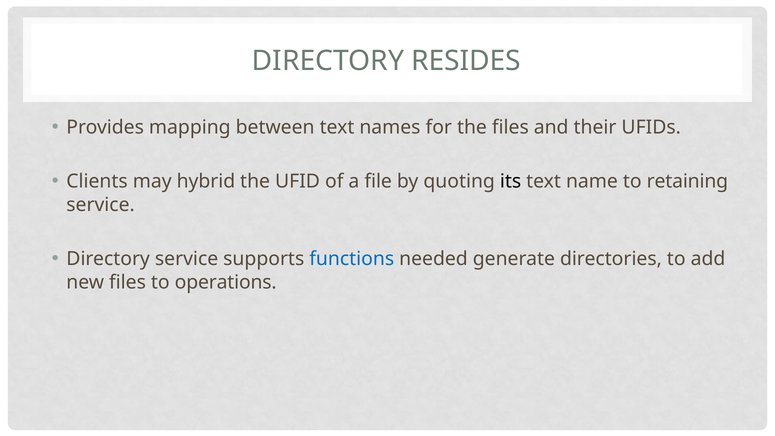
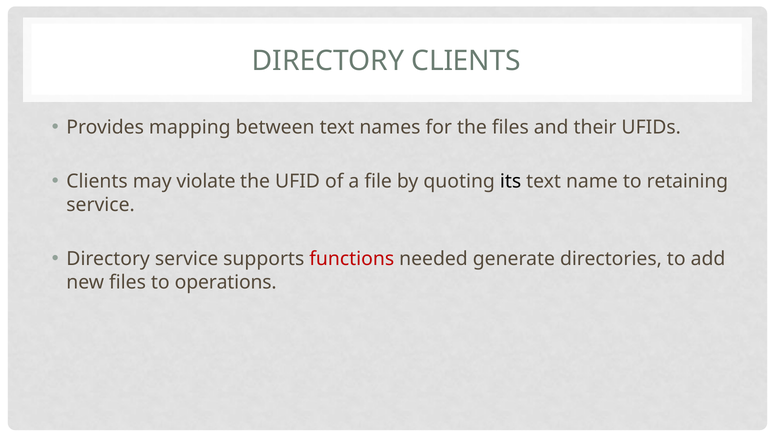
DIRECTORY RESIDES: RESIDES -> CLIENTS (466, 61)
hybrid: hybrid -> violate (206, 182)
functions colour: blue -> red (352, 259)
